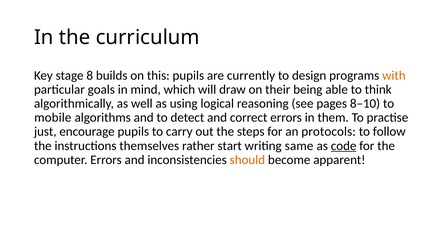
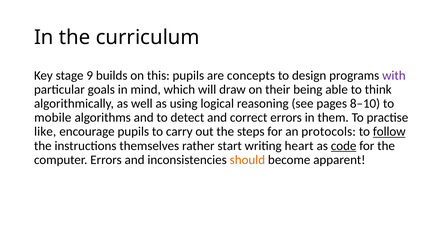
8: 8 -> 9 (90, 75)
currently: currently -> concepts (251, 75)
with colour: orange -> purple (394, 75)
just: just -> like (45, 132)
follow underline: none -> present (389, 132)
same: same -> heart (299, 146)
